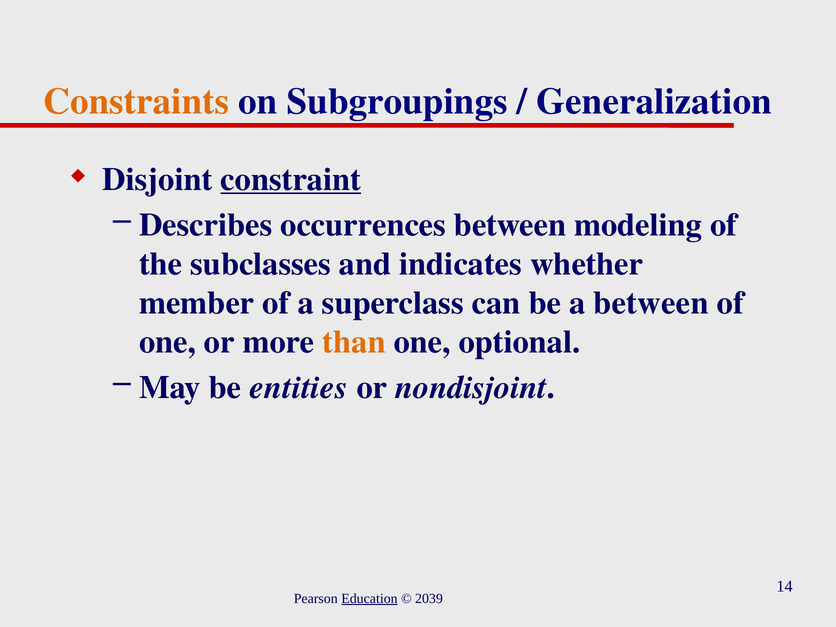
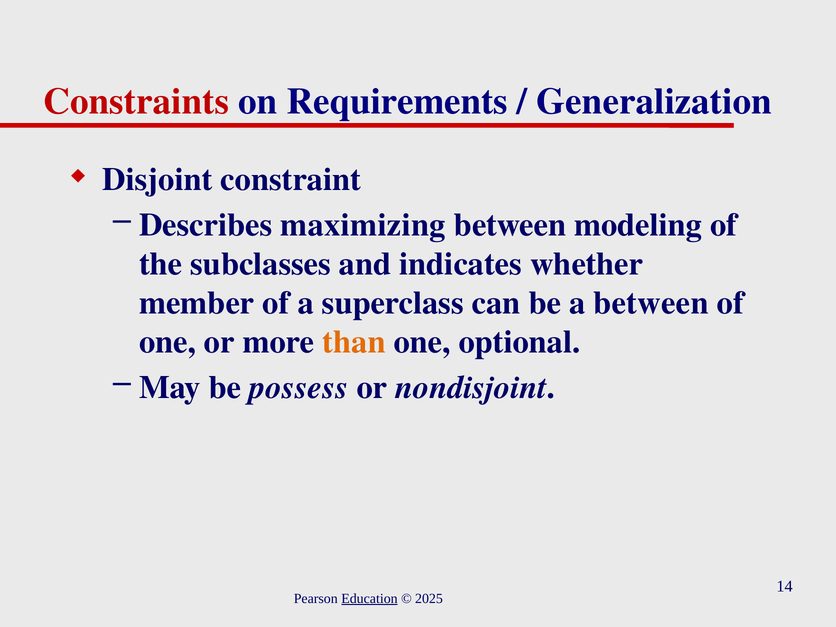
Constraints colour: orange -> red (136, 101)
Subgroupings: Subgroupings -> Requirements (397, 101)
constraint underline: present -> none (291, 179)
occurrences: occurrences -> maximizing (363, 225)
entities: entities -> possess (299, 387)
2039: 2039 -> 2025 (429, 599)
